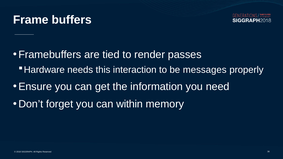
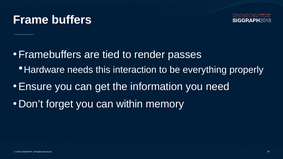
messages: messages -> everything (205, 70)
